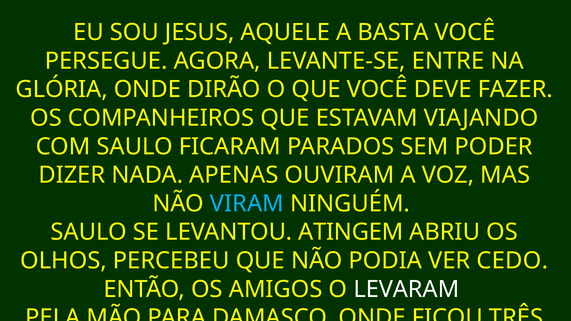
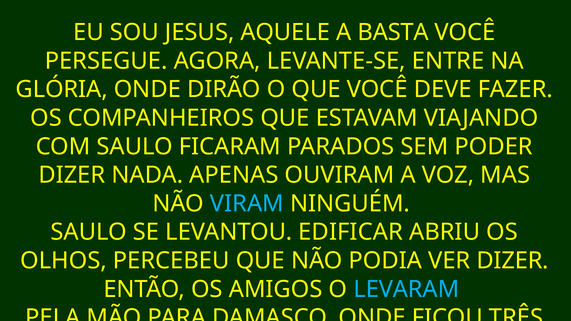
ATINGEM: ATINGEM -> EDIFICAR (351, 232)
VER CEDO: CEDO -> DIZER (513, 261)
LEVARAM colour: white -> light blue (406, 289)
